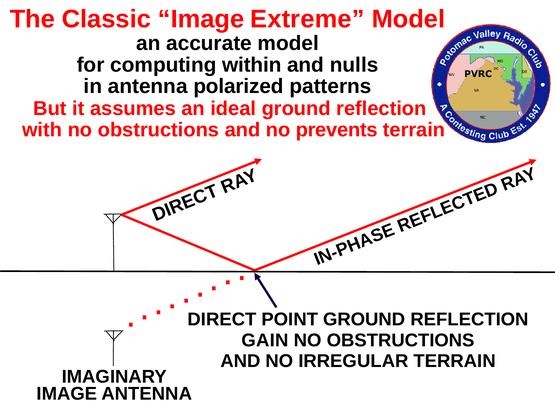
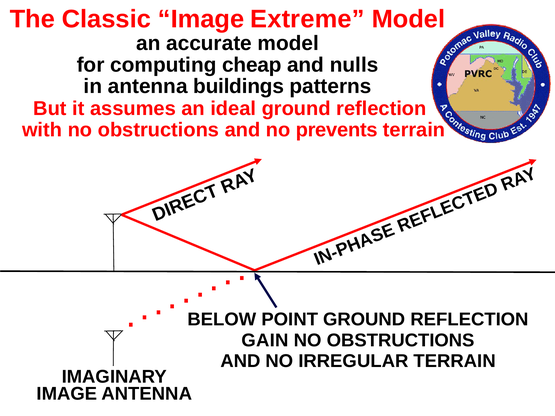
within: within -> cheap (252, 65)
polarized: polarized -> buildings (239, 86)
DIRECT: DIRECT -> BELOW (222, 320)
